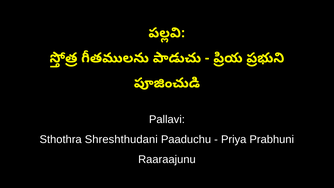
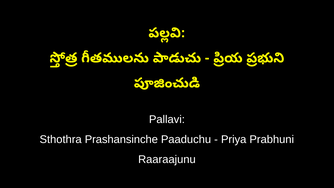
Shreshthudani: Shreshthudani -> Prashansinche (121, 139)
